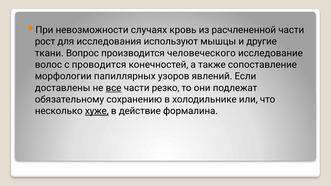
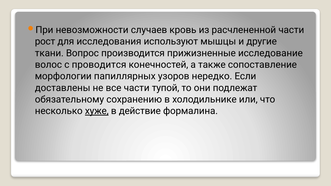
случаях: случаях -> случаев (149, 30)
человеческого: человеческого -> прижизненные (201, 53)
явлений: явлений -> нередко (212, 76)
все underline: present -> none (114, 88)
резко: резко -> тупой (166, 88)
